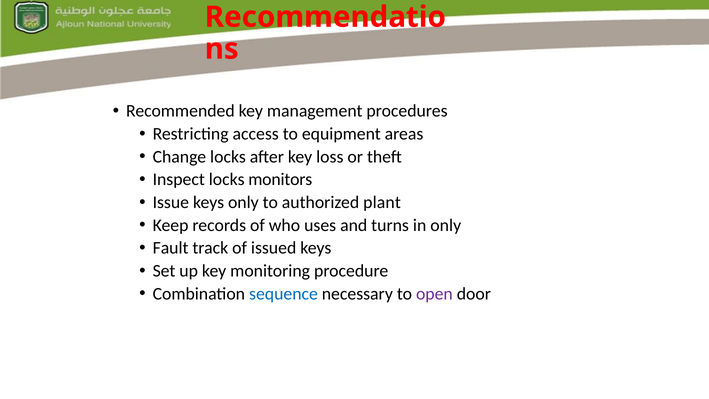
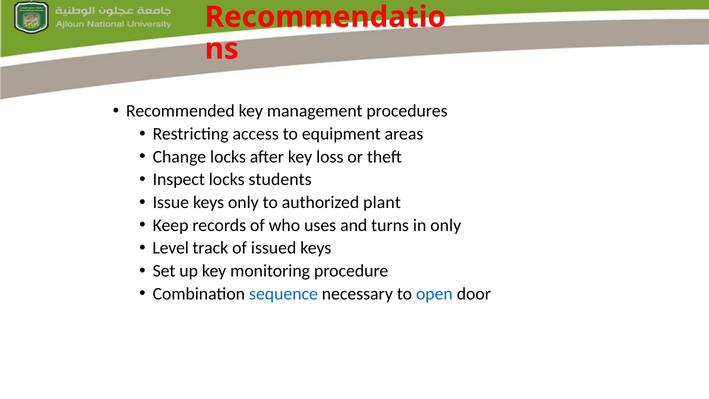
monitors: monitors -> students (280, 179)
Fault: Fault -> Level (171, 248)
open colour: purple -> blue (434, 294)
